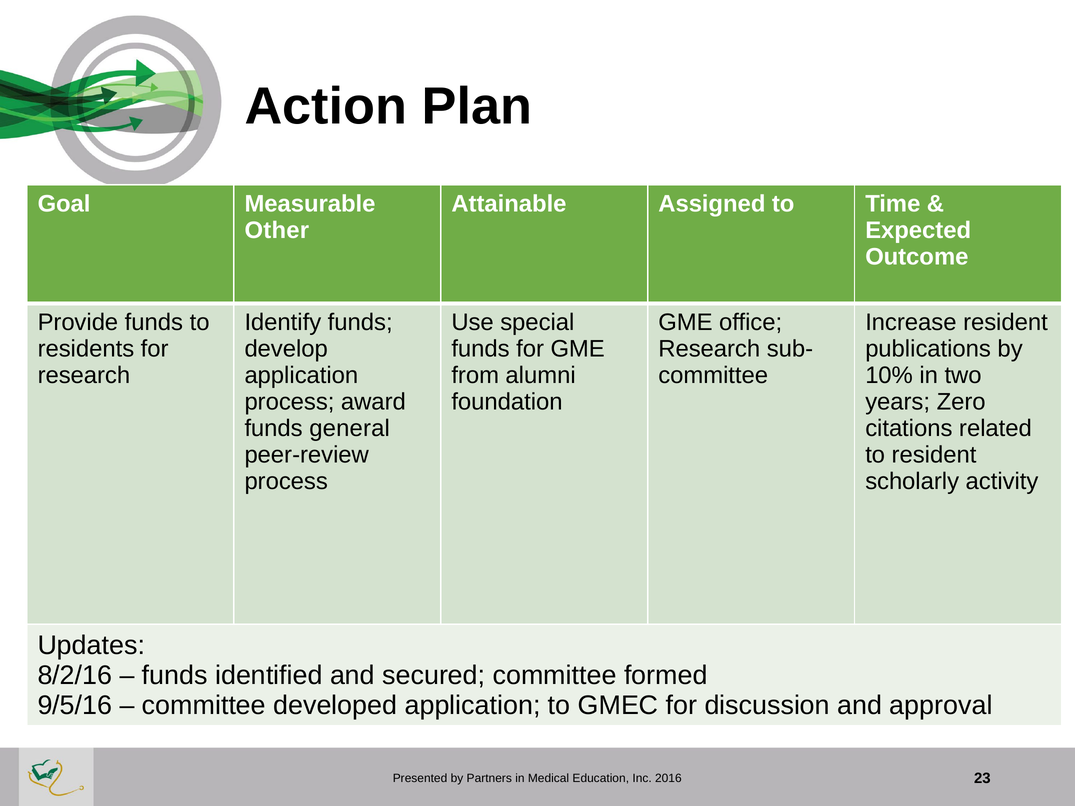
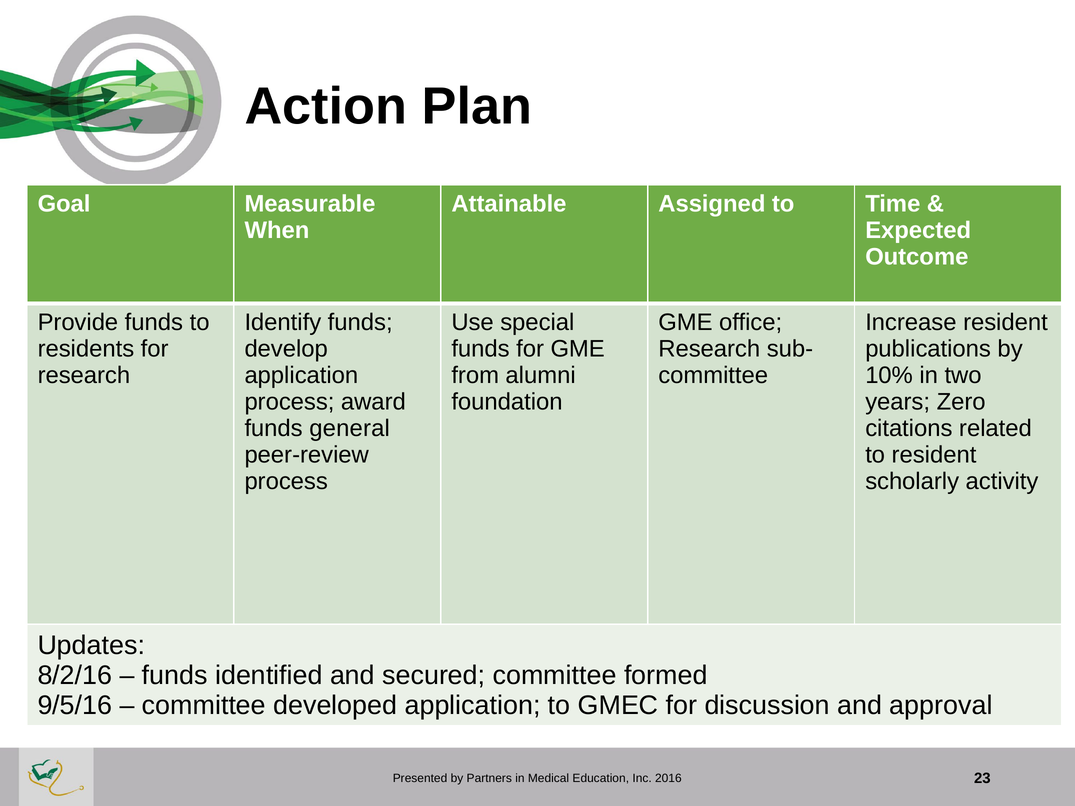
Other: Other -> When (277, 230)
